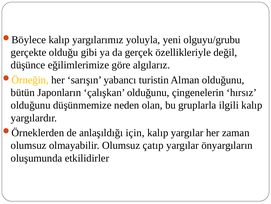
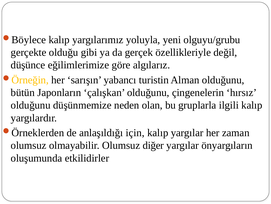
çatıp: çatıp -> diğer (153, 145)
